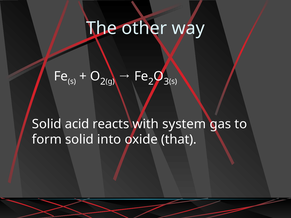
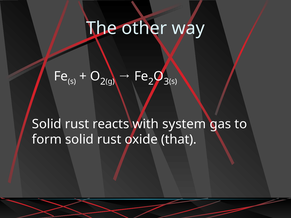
acid: acid -> rust (77, 124)
form solid into: into -> rust (109, 140)
